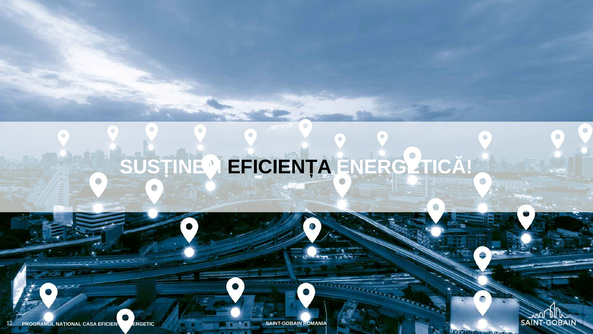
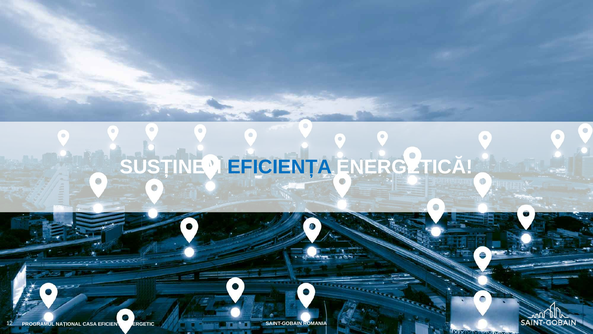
EFICIENȚA colour: black -> blue (280, 167)
